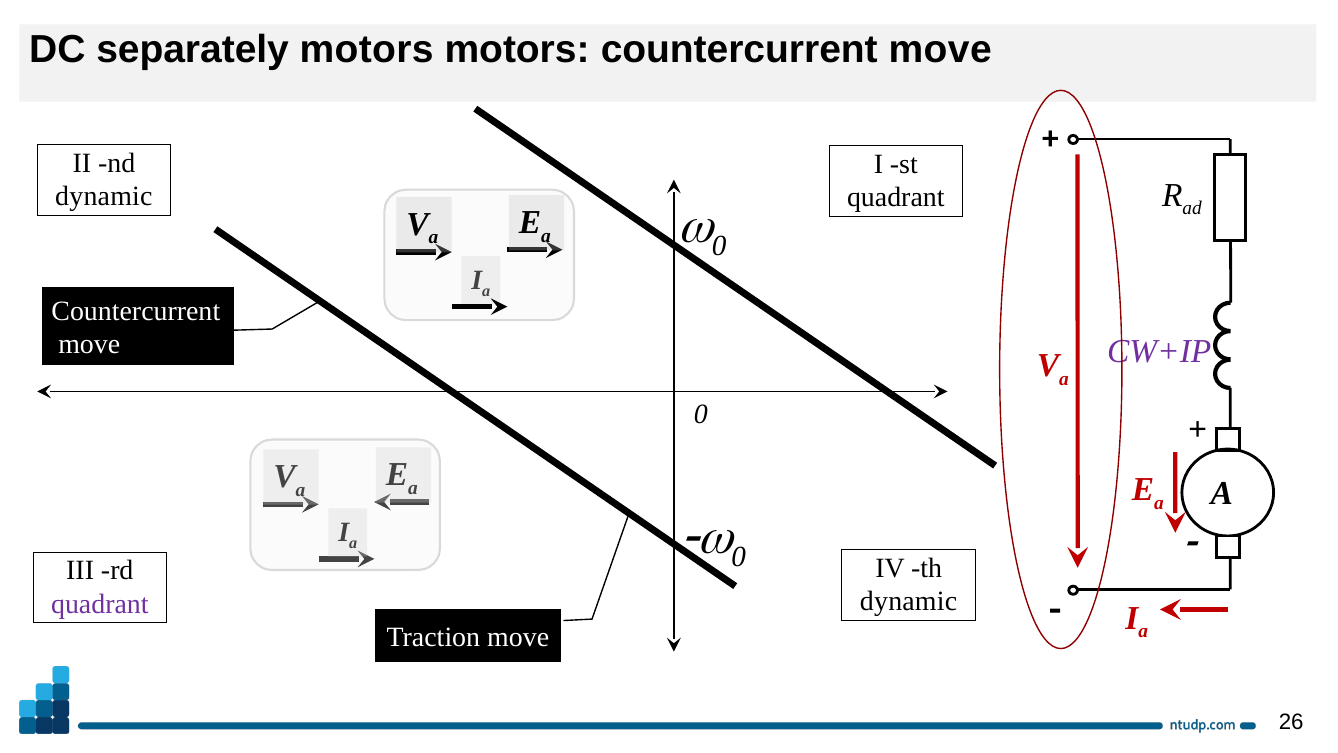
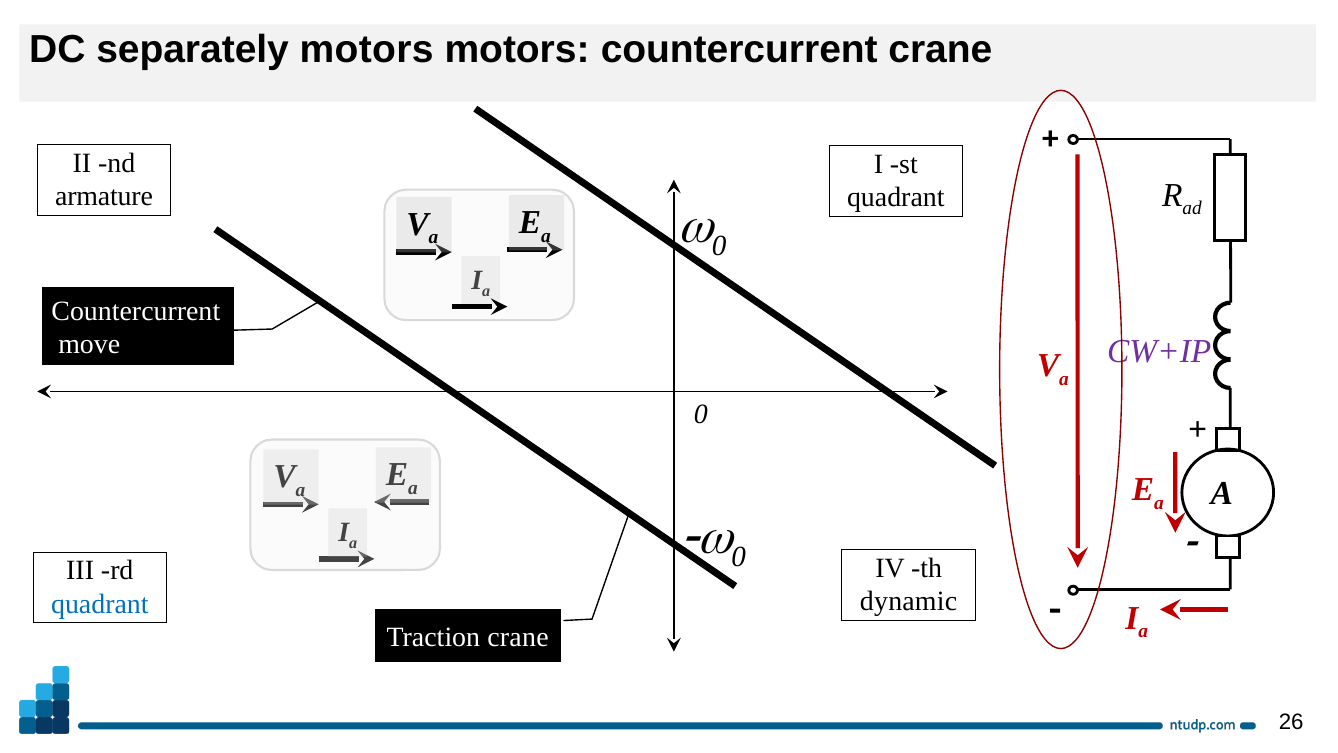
motors countercurrent move: move -> crane (940, 50)
dynamic: dynamic -> armature (104, 197)
quadrant colour: purple -> blue (100, 604)
Traction move: move -> crane (518, 637)
